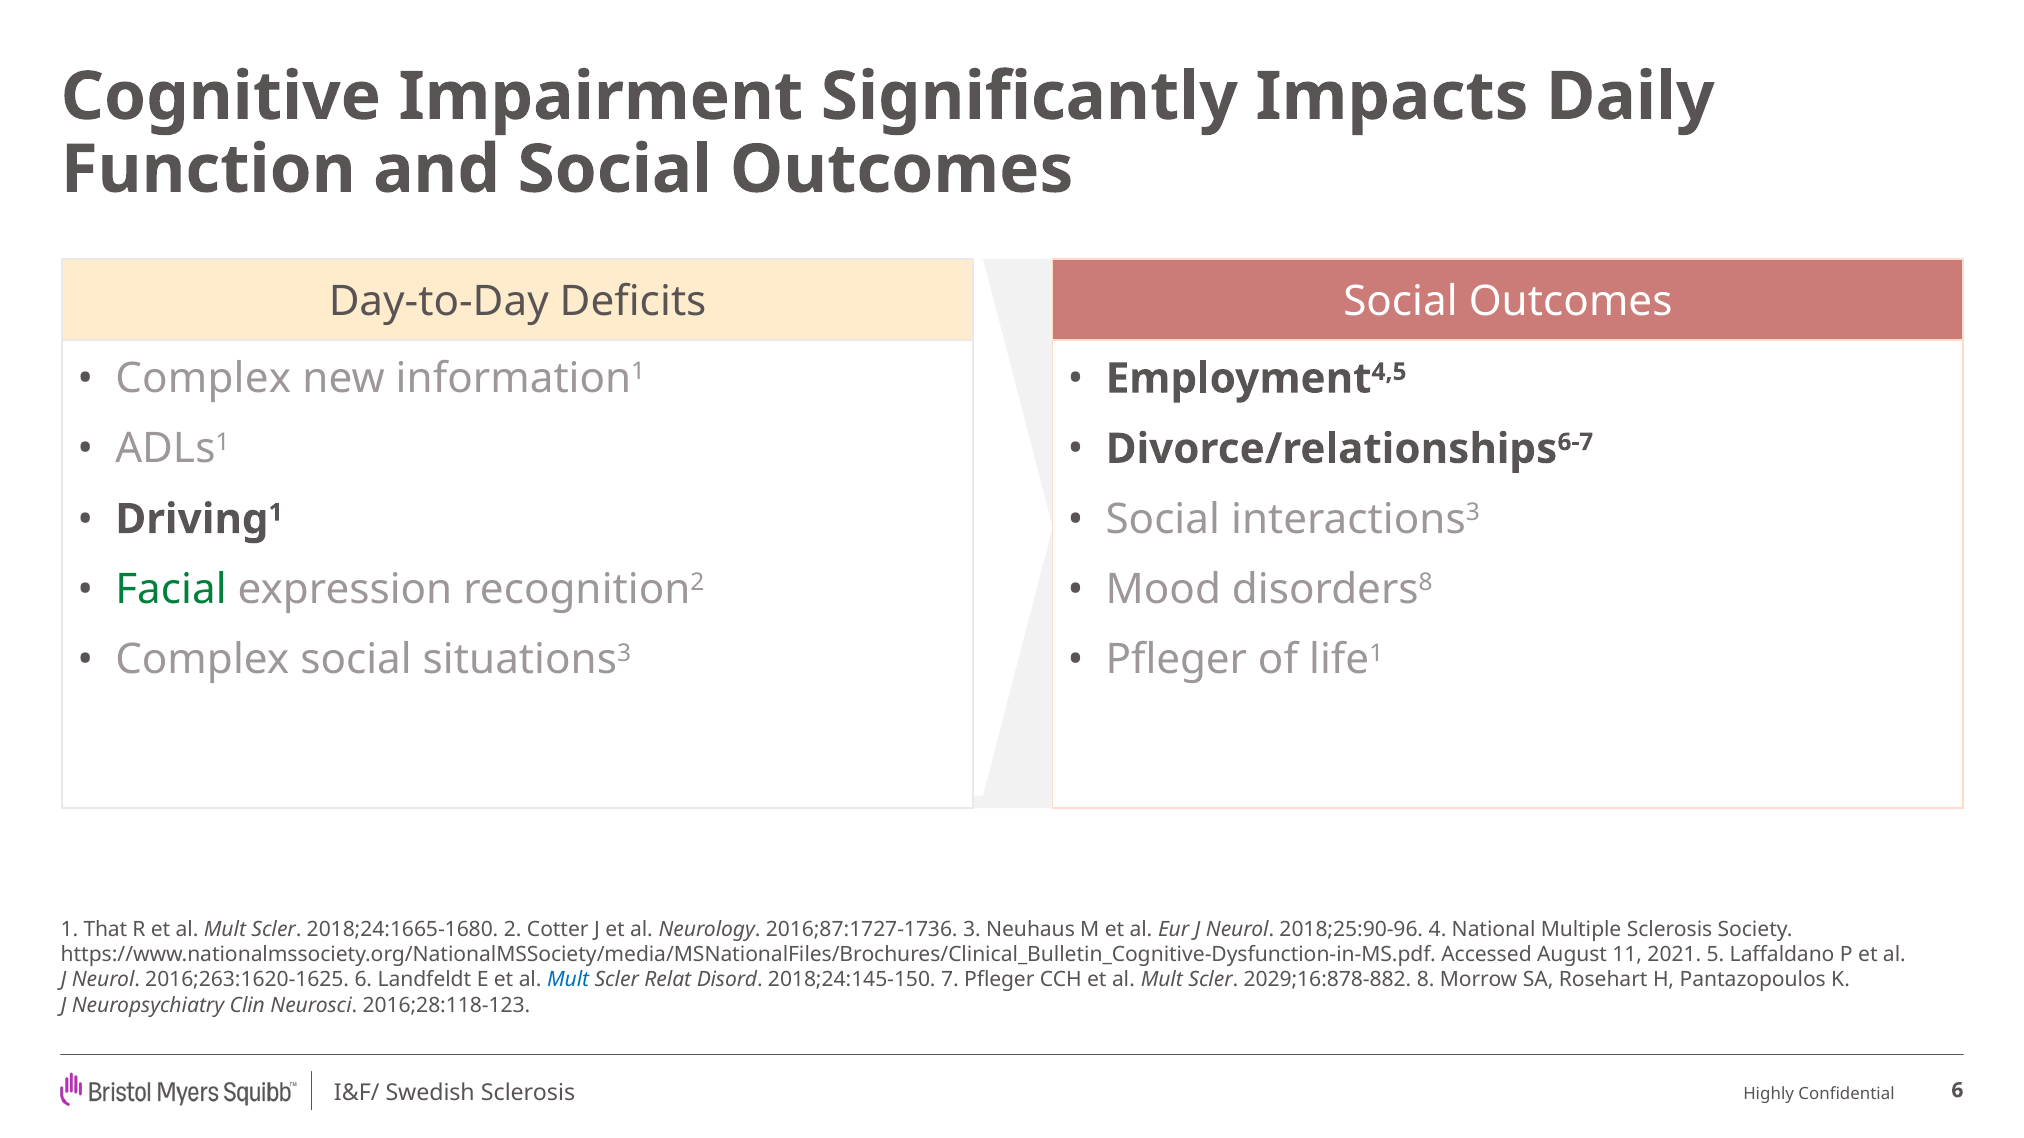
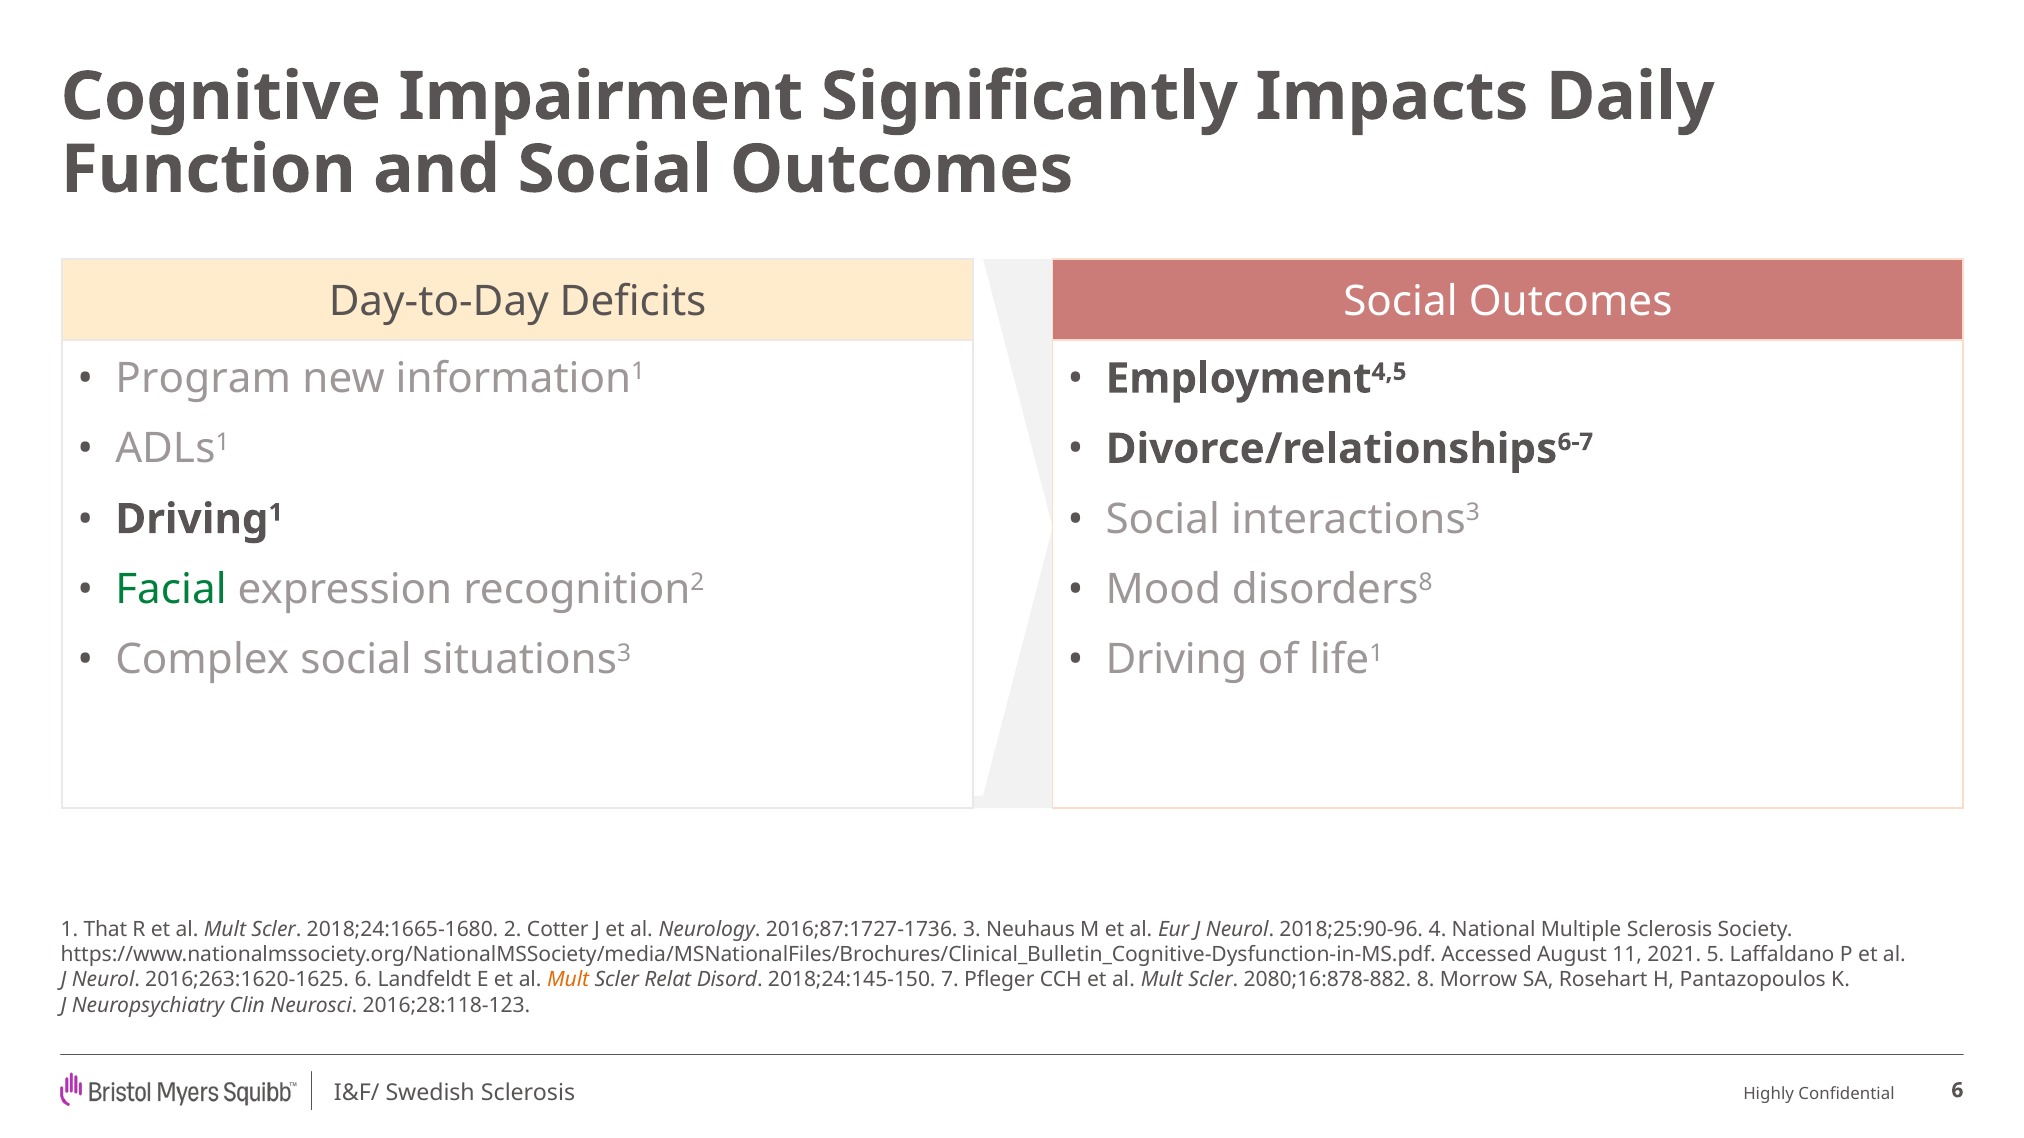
Complex: Complex -> Program (203, 379)
Pfleger: Pfleger -> Driving (1176, 660)
Mult colour: blue -> orange (568, 980)
2029;16:878-882: 2029;16:878-882 -> 2080;16:878-882 (1327, 980)
